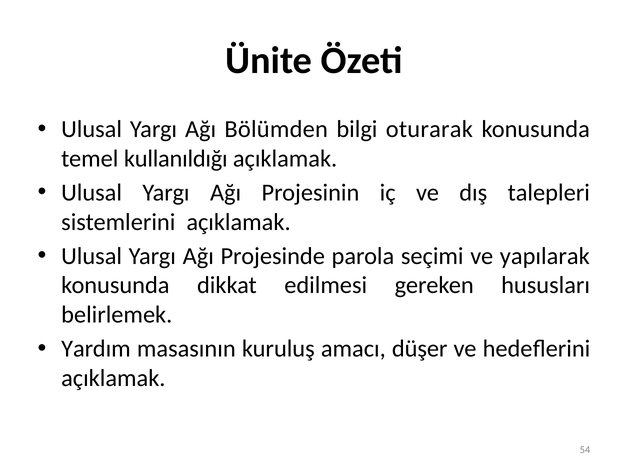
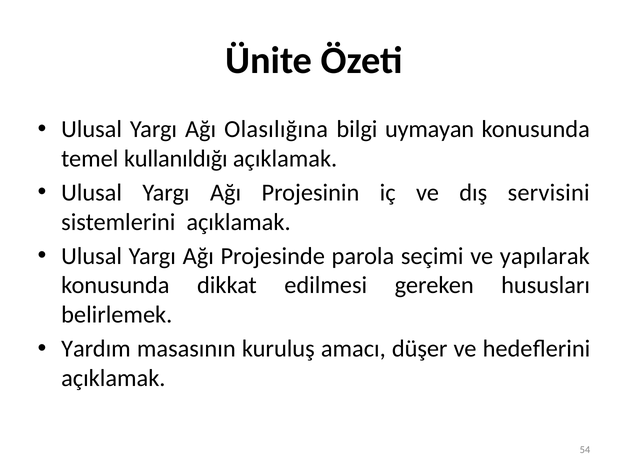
Bölümden: Bölümden -> Olasılığına (276, 129)
oturarak: oturarak -> uymayan (430, 129)
talepleri: talepleri -> servisini (549, 193)
